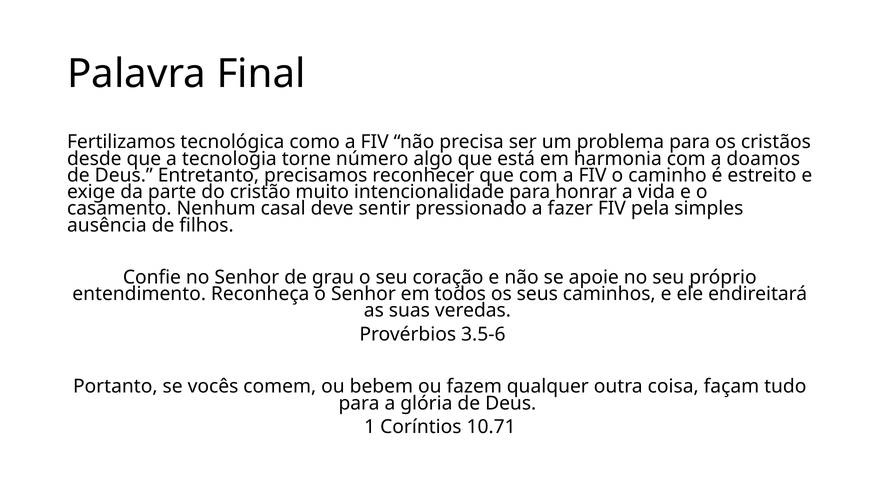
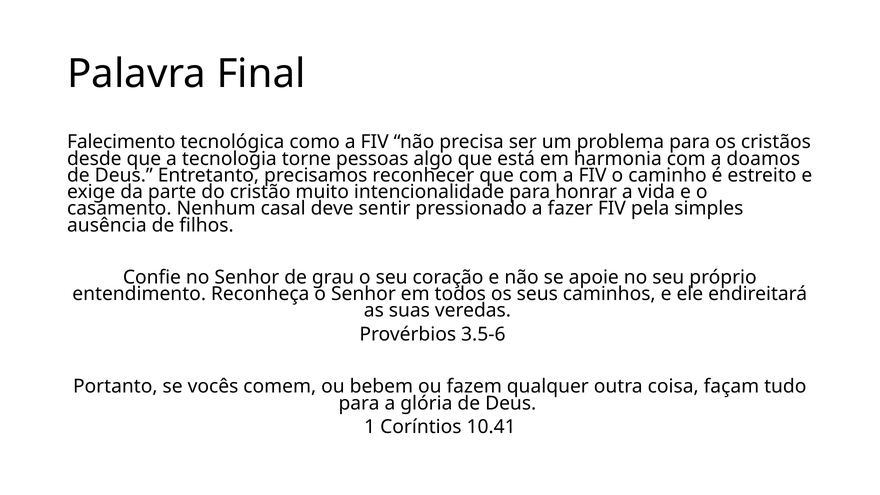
Fertilizamos: Fertilizamos -> Falecimento (121, 142)
número: número -> pessoas (372, 159)
10.71: 10.71 -> 10.41 (491, 427)
